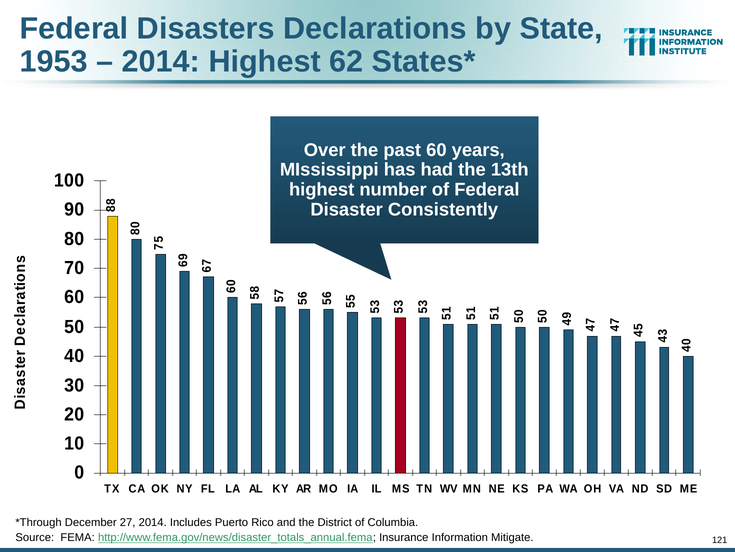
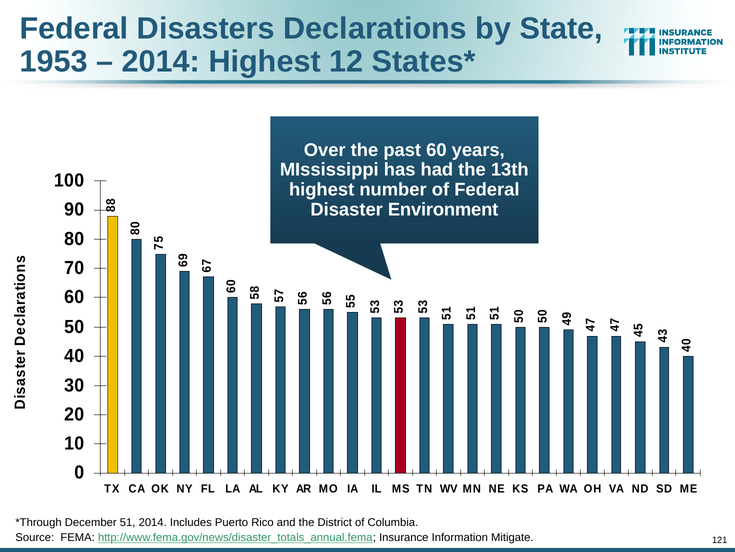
62: 62 -> 12 (346, 61)
Consistently: Consistently -> Environment (443, 209)
27: 27 -> 51 (128, 522)
